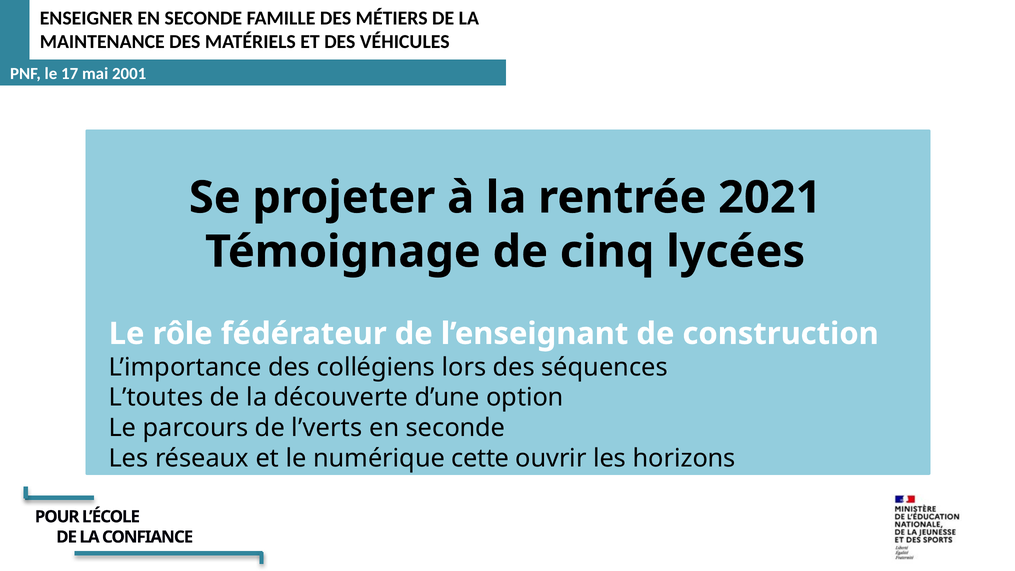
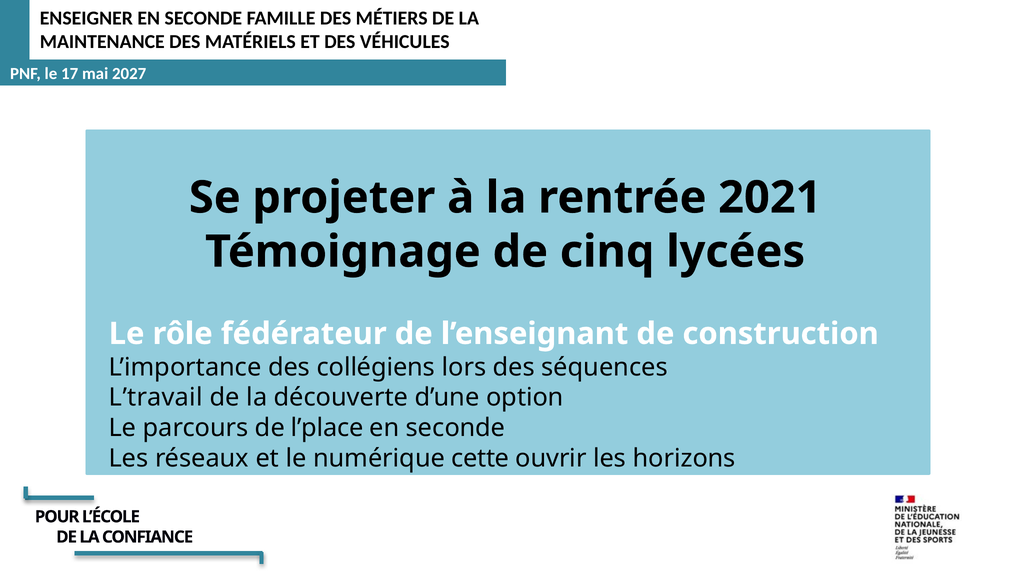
2001: 2001 -> 2027 (129, 74)
L’toutes: L’toutes -> L’travail (156, 398)
l’verts: l’verts -> l’place (327, 428)
